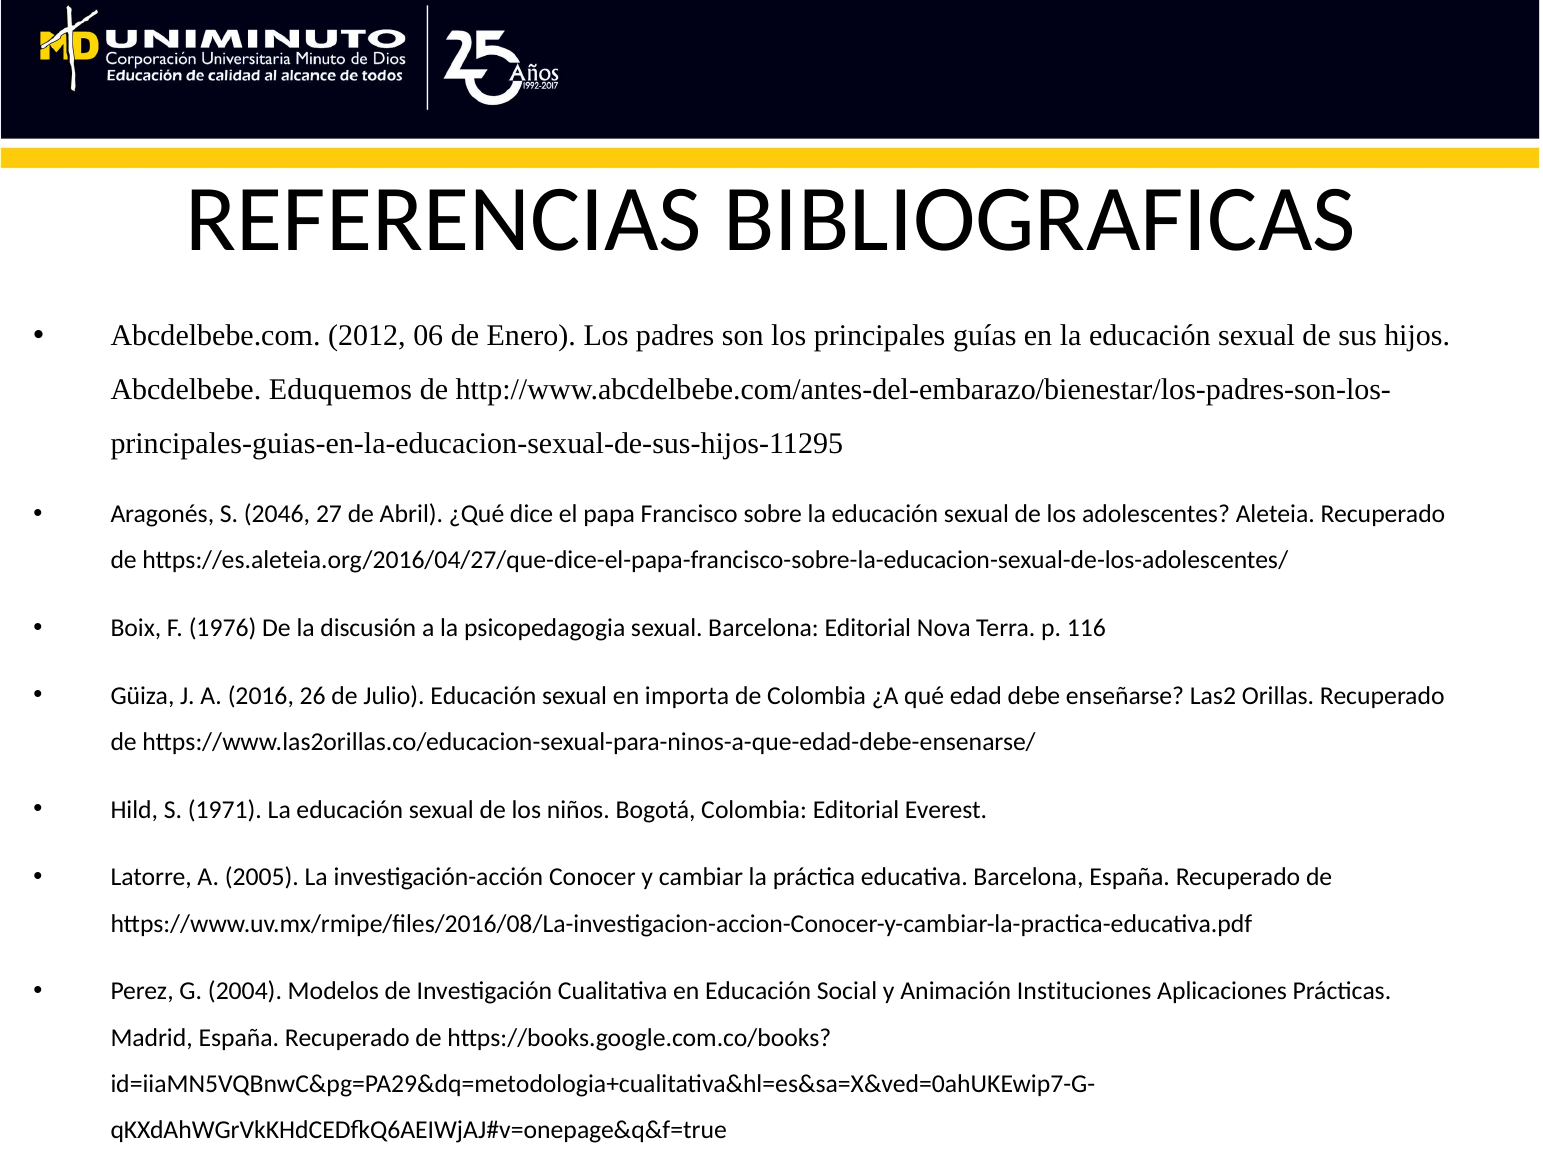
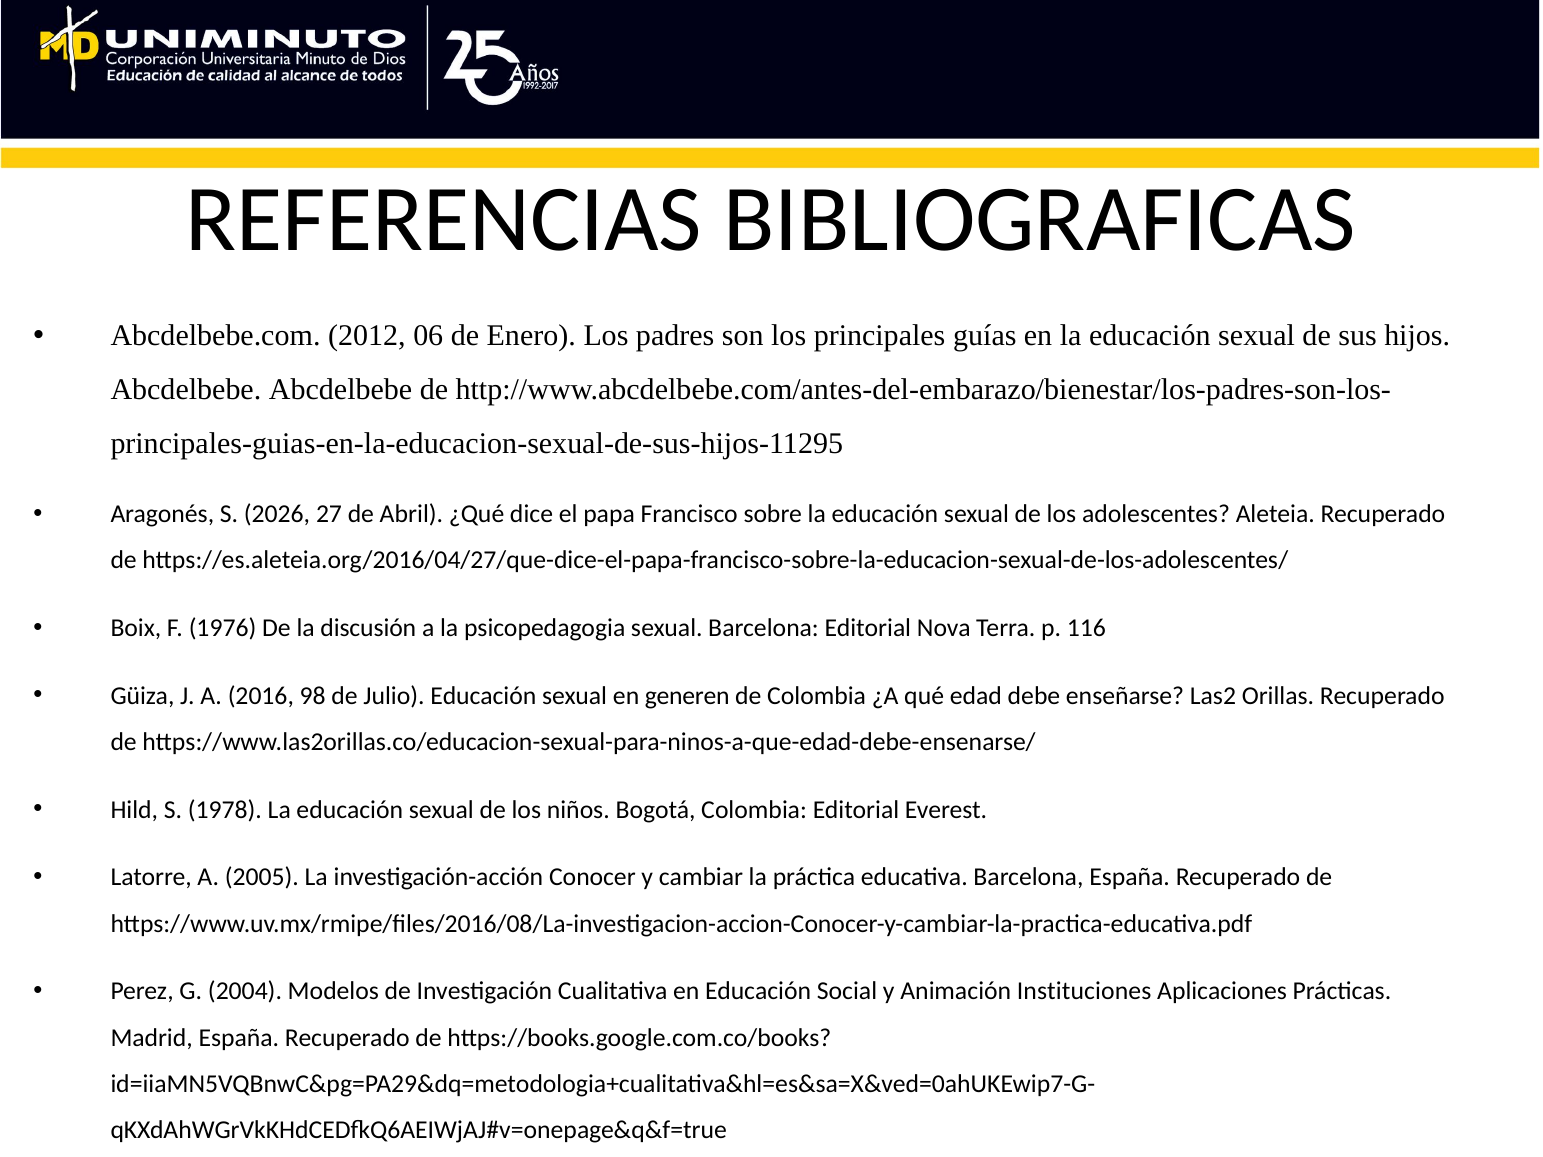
Abcdelbebe Eduquemos: Eduquemos -> Abcdelbebe (341, 390)
2046: 2046 -> 2026 (277, 514)
26: 26 -> 98 (313, 696)
importa: importa -> generen (687, 696)
1971: 1971 -> 1978 (225, 810)
